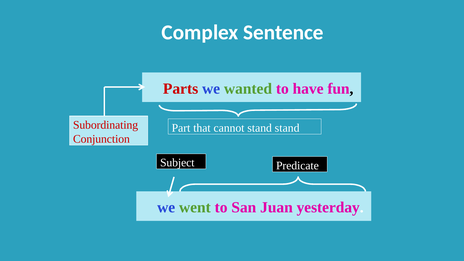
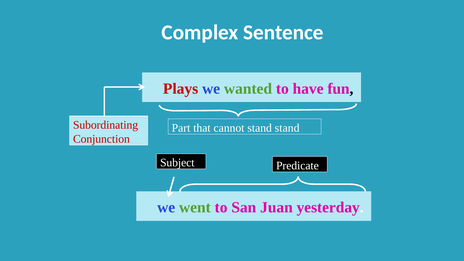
Parts: Parts -> Plays (181, 89)
